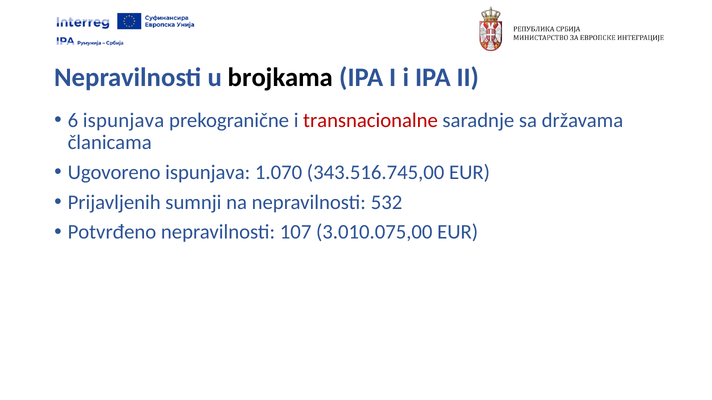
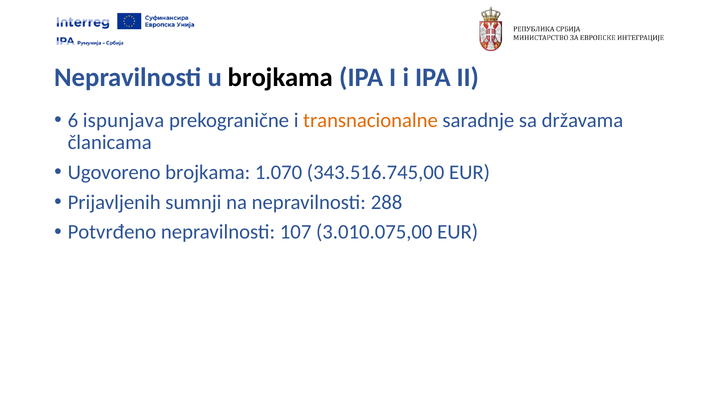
transnacionalne colour: red -> orange (371, 120)
Ugovoreno ispunjava: ispunjava -> brojkama (208, 173)
532: 532 -> 288 (387, 203)
